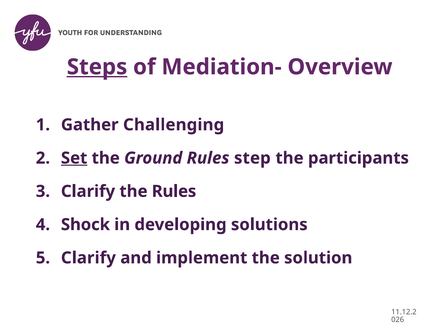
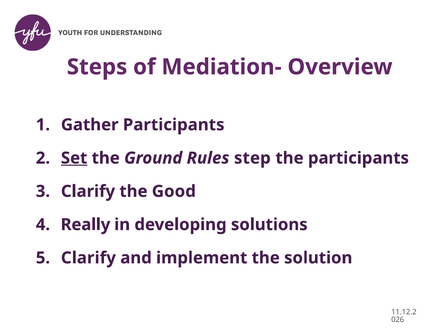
Steps underline: present -> none (97, 67)
Gather Challenging: Challenging -> Participants (174, 125)
the Rules: Rules -> Good (174, 191)
Shock: Shock -> Really (85, 224)
